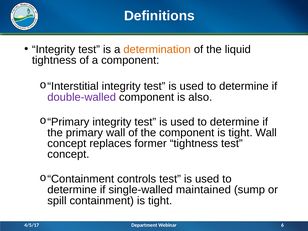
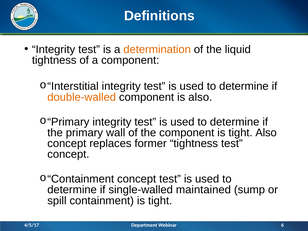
double-walled colour: purple -> orange (82, 97)
tight Wall: Wall -> Also (266, 133)
controls: controls -> concept (137, 179)
